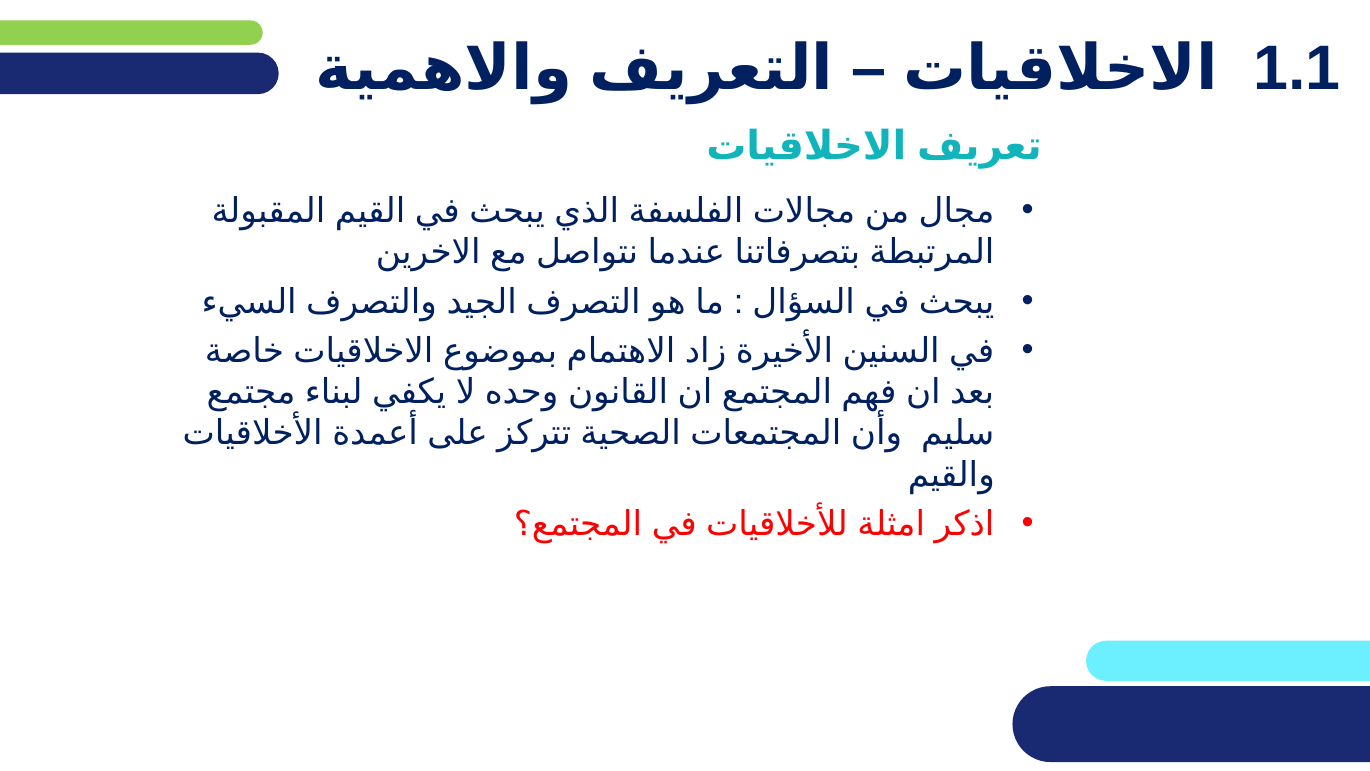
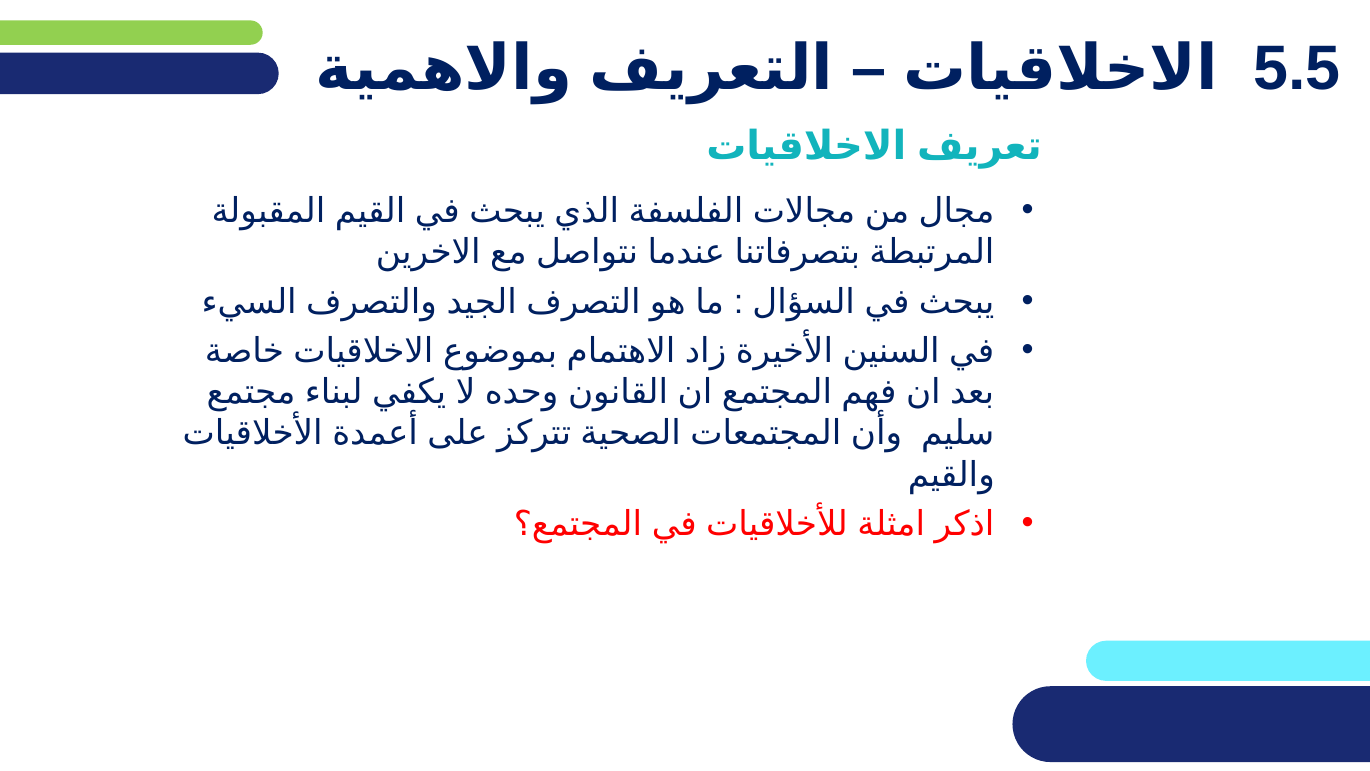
1.1: 1.1 -> 5.5 (1297, 69)
